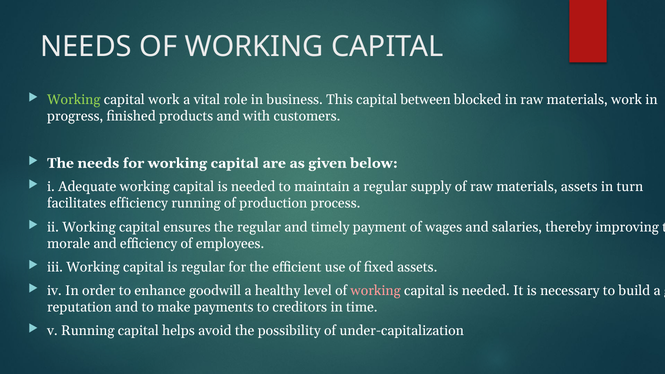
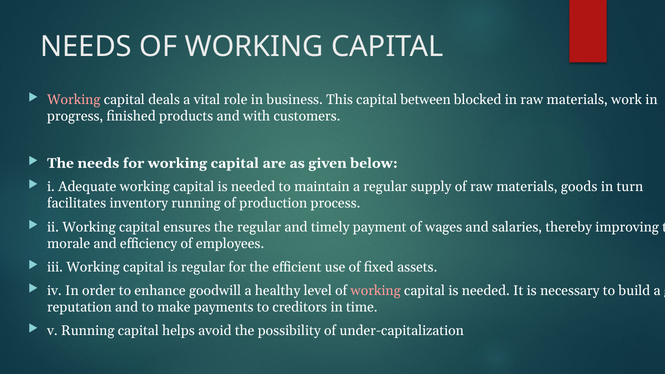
Working colour: light green -> pink (74, 99)
capital work: work -> deals (164, 99)
materials assets: assets -> goods (579, 187)
facilitates efficiency: efficiency -> inventory (139, 203)
